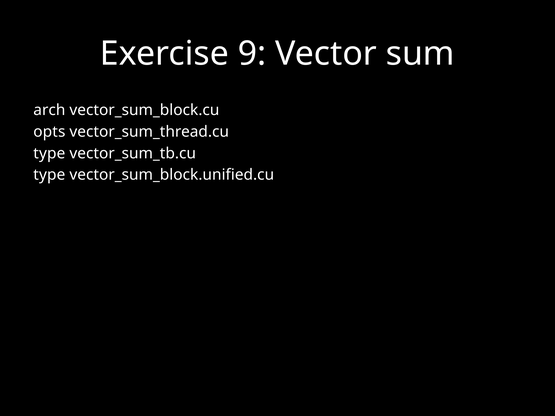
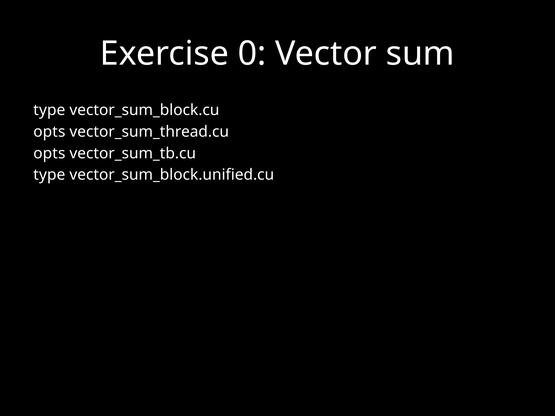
9: 9 -> 0 (252, 54)
arch: arch -> type (49, 110)
type: type -> opts (49, 153)
